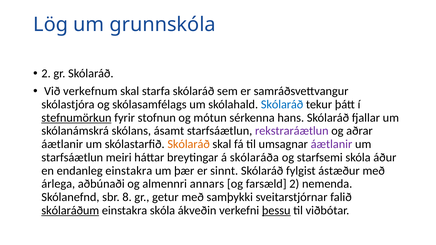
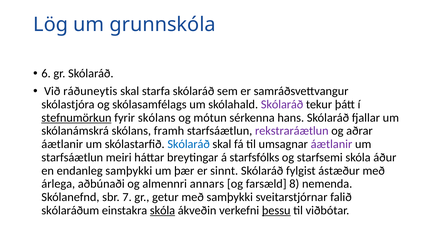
2: 2 -> 6 (46, 73)
verkefnum: verkefnum -> ráðuneytis (90, 91)
Skólaráð colour: blue -> purple (282, 105)
fyrir stofnun: stofnun -> skólans (157, 118)
ásamt: ásamt -> framh (169, 131)
Skólaráð colour: orange -> blue (189, 144)
skólaráða: skólaráða -> starfsfólks (254, 158)
endanleg einstakra: einstakra -> samþykki (129, 171)
farsæld 2: 2 -> 8 (294, 184)
8: 8 -> 7 (127, 197)
skólaráðum underline: present -> none (70, 211)
skóla underline: none -> present (162, 211)
